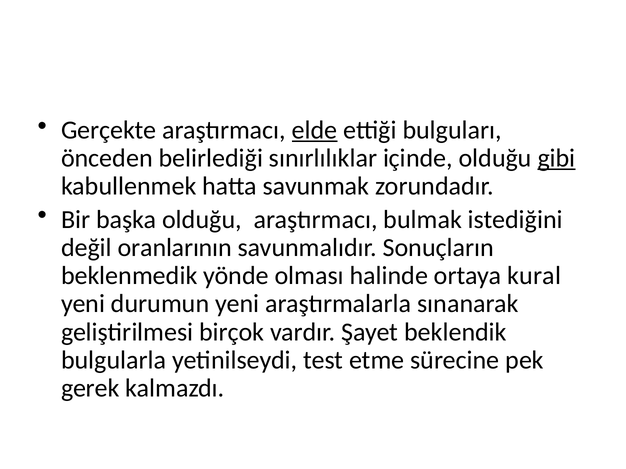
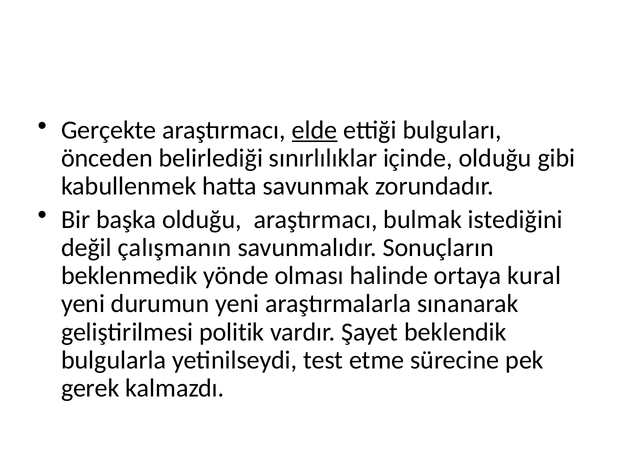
gibi underline: present -> none (557, 158)
oranlarının: oranlarının -> çalışmanın (175, 248)
birçok: birçok -> politik (232, 332)
